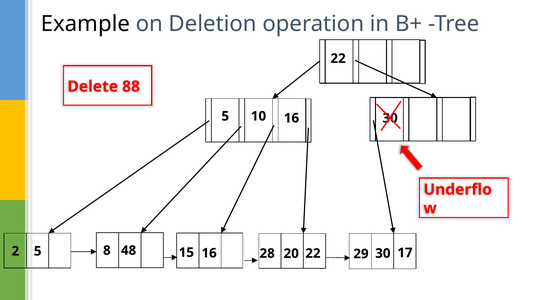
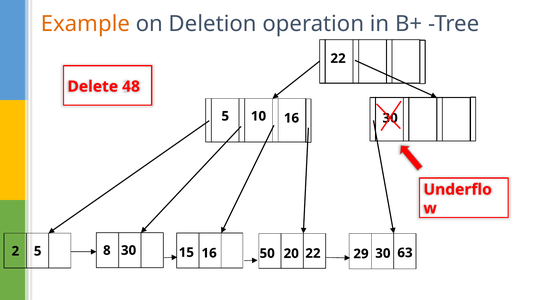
Example colour: black -> orange (85, 24)
88: 88 -> 48 (131, 87)
28: 28 -> 50 (267, 254)
5 48: 48 -> 30 (129, 251)
17: 17 -> 63 (405, 253)
